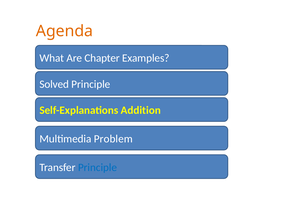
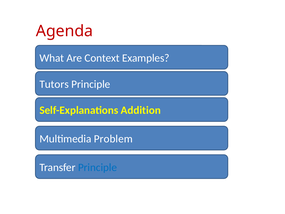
Agenda colour: orange -> red (64, 31)
Chapter: Chapter -> Context (102, 58)
Solved: Solved -> Tutors (54, 84)
